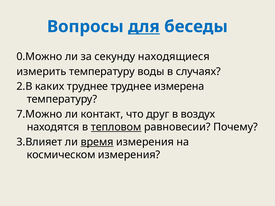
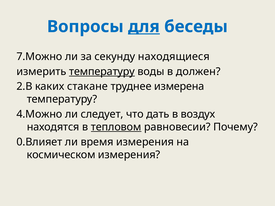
0.Можно: 0.Можно -> 7.Можно (39, 57)
температуру underline: none -> present (102, 72)
случаях: случаях -> должен (198, 72)
каких труднее: труднее -> стакане (87, 87)
7.Можно: 7.Можно -> 4.Можно (39, 114)
контакт: контакт -> следует (102, 114)
друг: друг -> дать (158, 114)
3.Влияет: 3.Влияет -> 0.Влияет (39, 142)
время underline: present -> none (97, 142)
